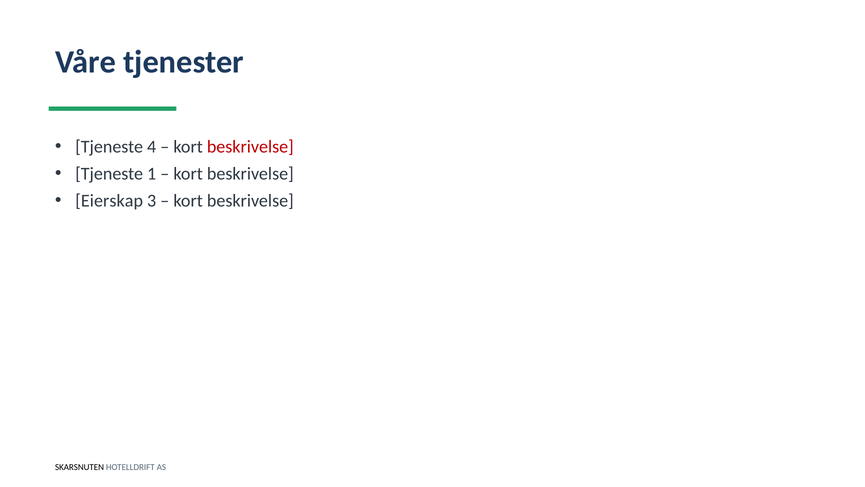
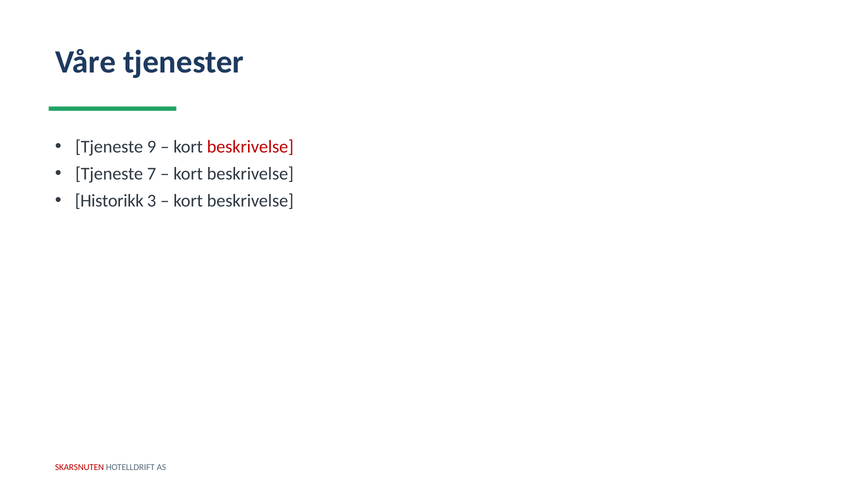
4: 4 -> 9 (152, 147)
1: 1 -> 7 (152, 174)
Eierskap: Eierskap -> Historikk (109, 201)
SKARSNUTEN colour: black -> red (80, 467)
